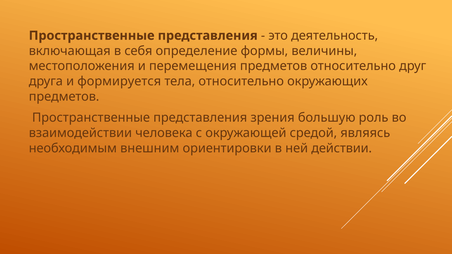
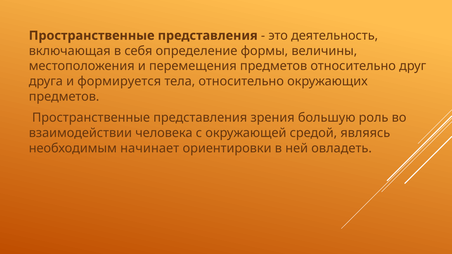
внешним: внешним -> начинает (150, 148)
действии: действии -> овладеть (342, 148)
